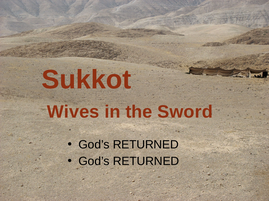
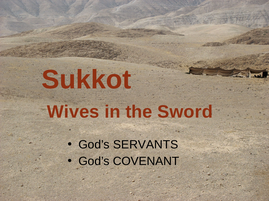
RETURNED: RETURNED -> SERVANTS (146, 145)
RETURNED: RETURNED -> COVENANT (146, 162)
